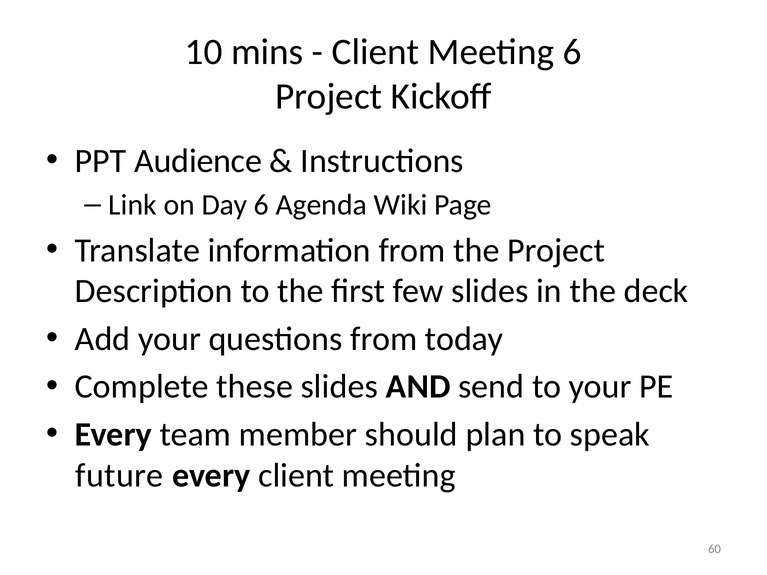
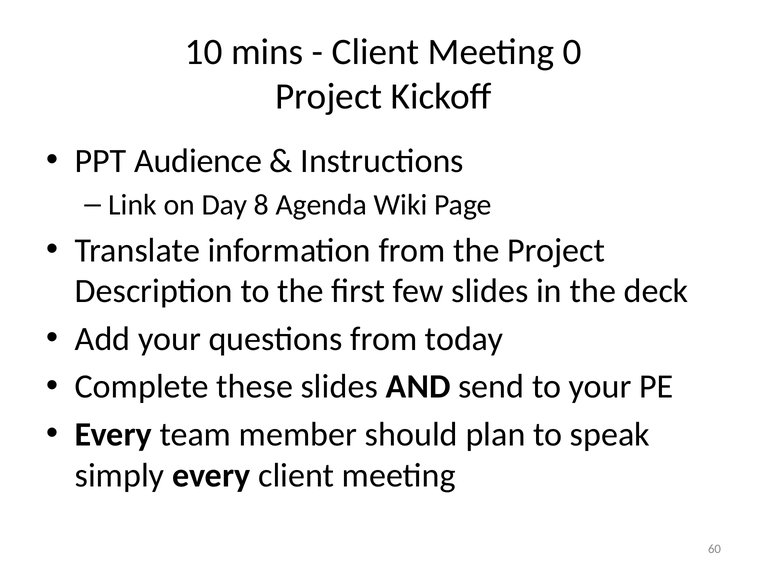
Meeting 6: 6 -> 0 (572, 52)
Day 6: 6 -> 8 (261, 205)
future: future -> simply (120, 475)
